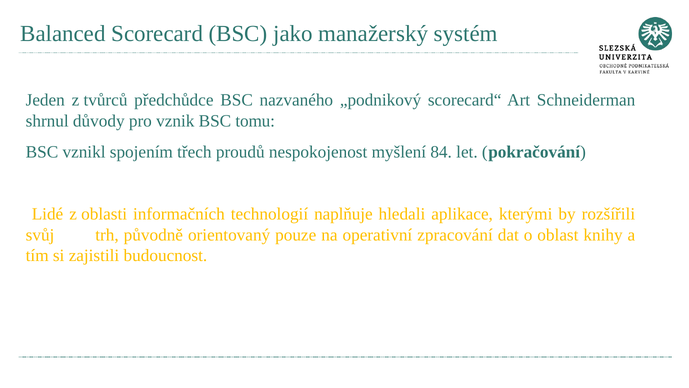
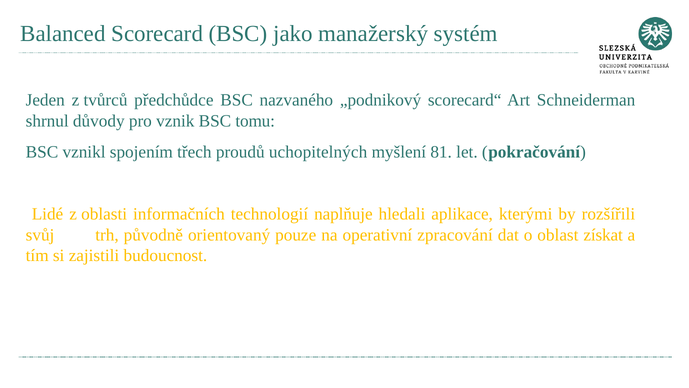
nespokojenost: nespokojenost -> uchopitelných (318, 152)
84: 84 -> 81 (441, 152)
knihy: knihy -> získat (603, 235)
